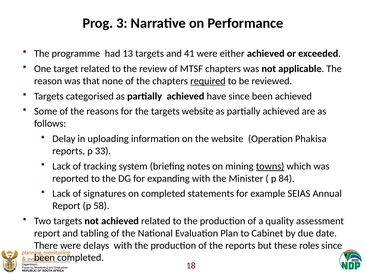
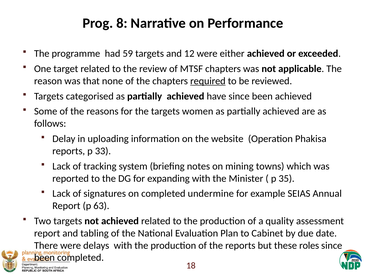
3: 3 -> 8 (122, 23)
13: 13 -> 59 (128, 54)
41: 41 -> 12 (189, 54)
targets website: website -> women (198, 112)
towns underline: present -> none (270, 167)
84: 84 -> 35 (287, 179)
statements: statements -> undermine (211, 194)
58: 58 -> 63 (101, 206)
